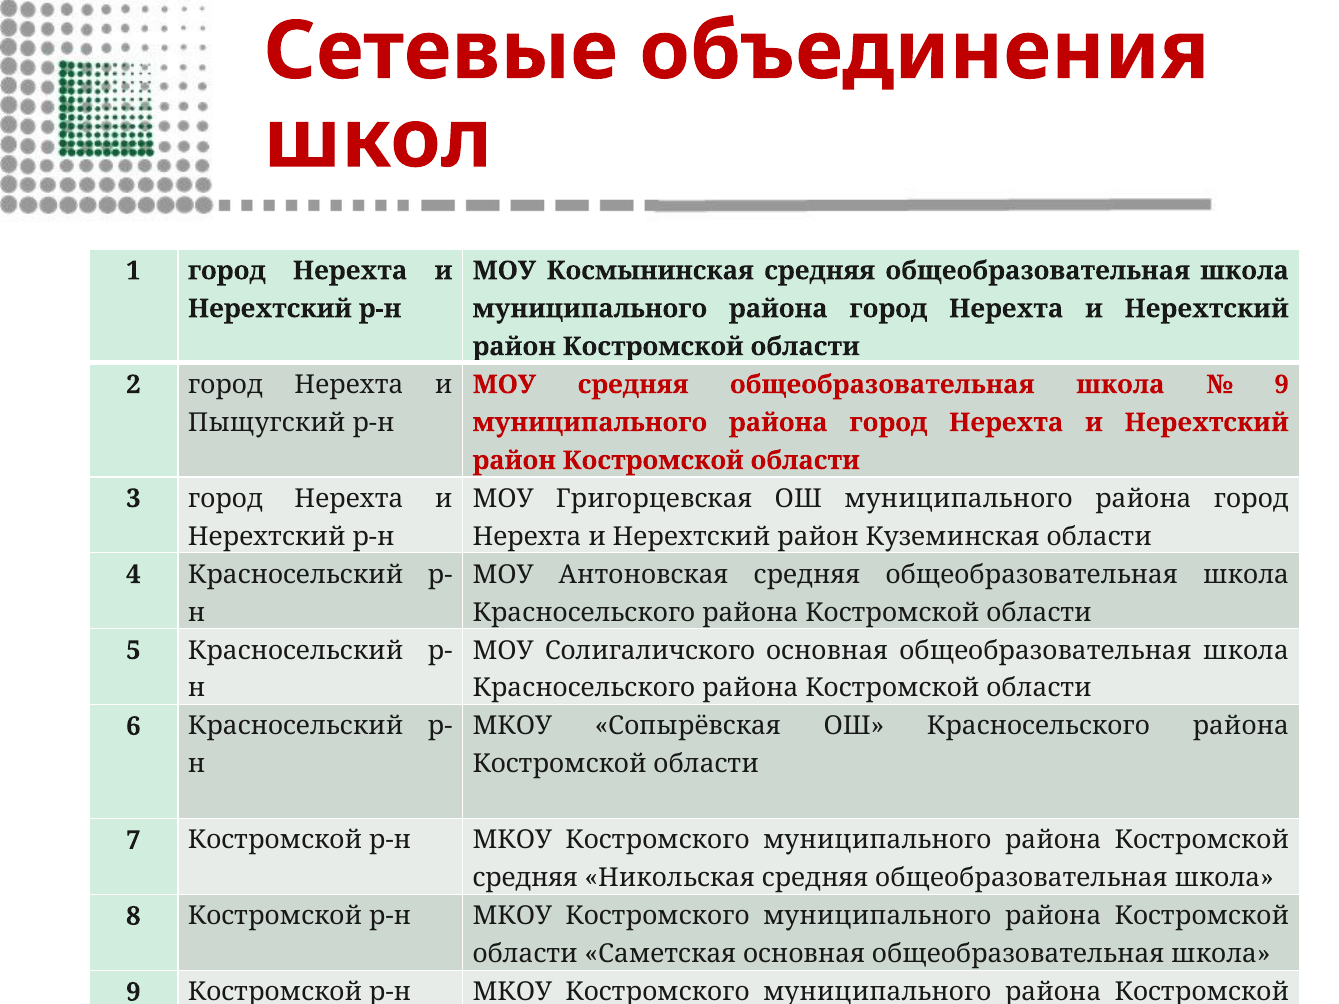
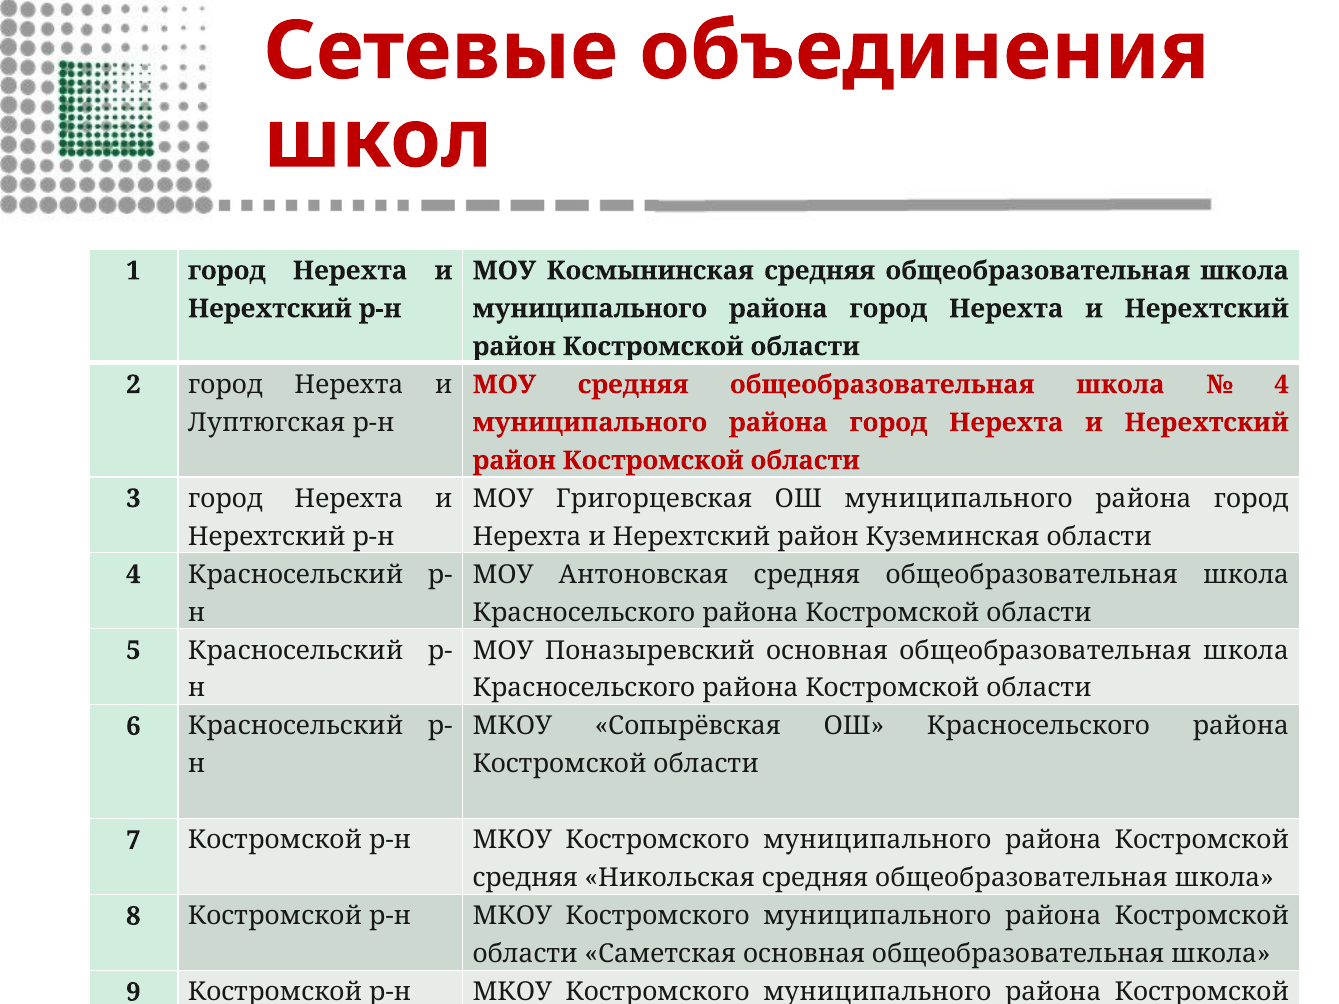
9: 9 -> 4 (1282, 385)
Пыщугский: Пыщугский -> Луптюгская (267, 423)
Солигаличского: Солигаличского -> Поназыревский (650, 651)
